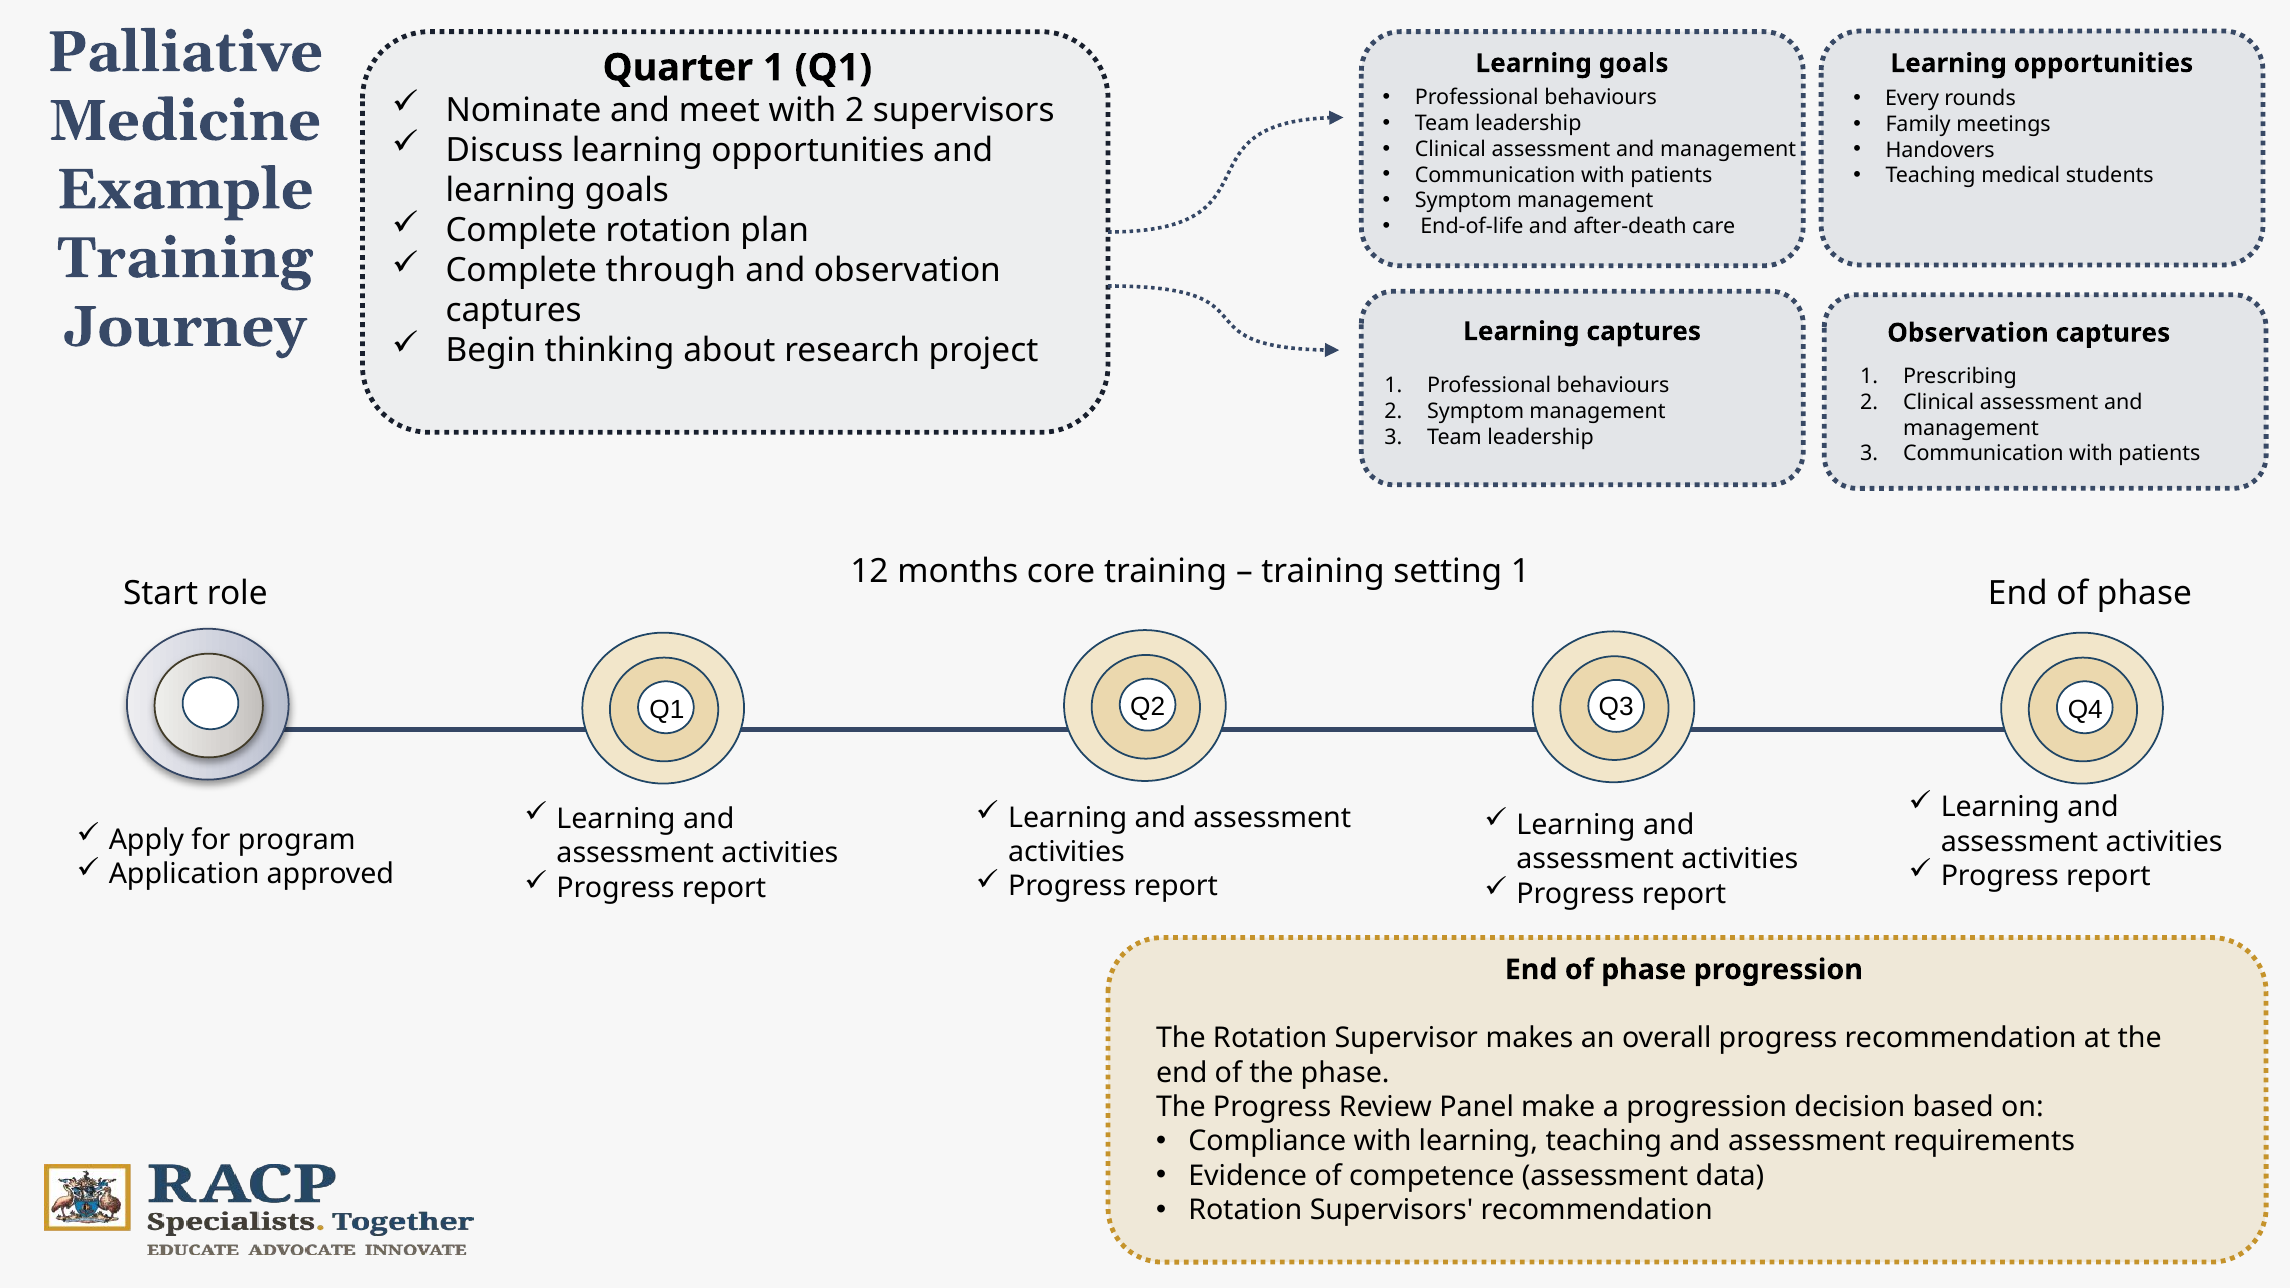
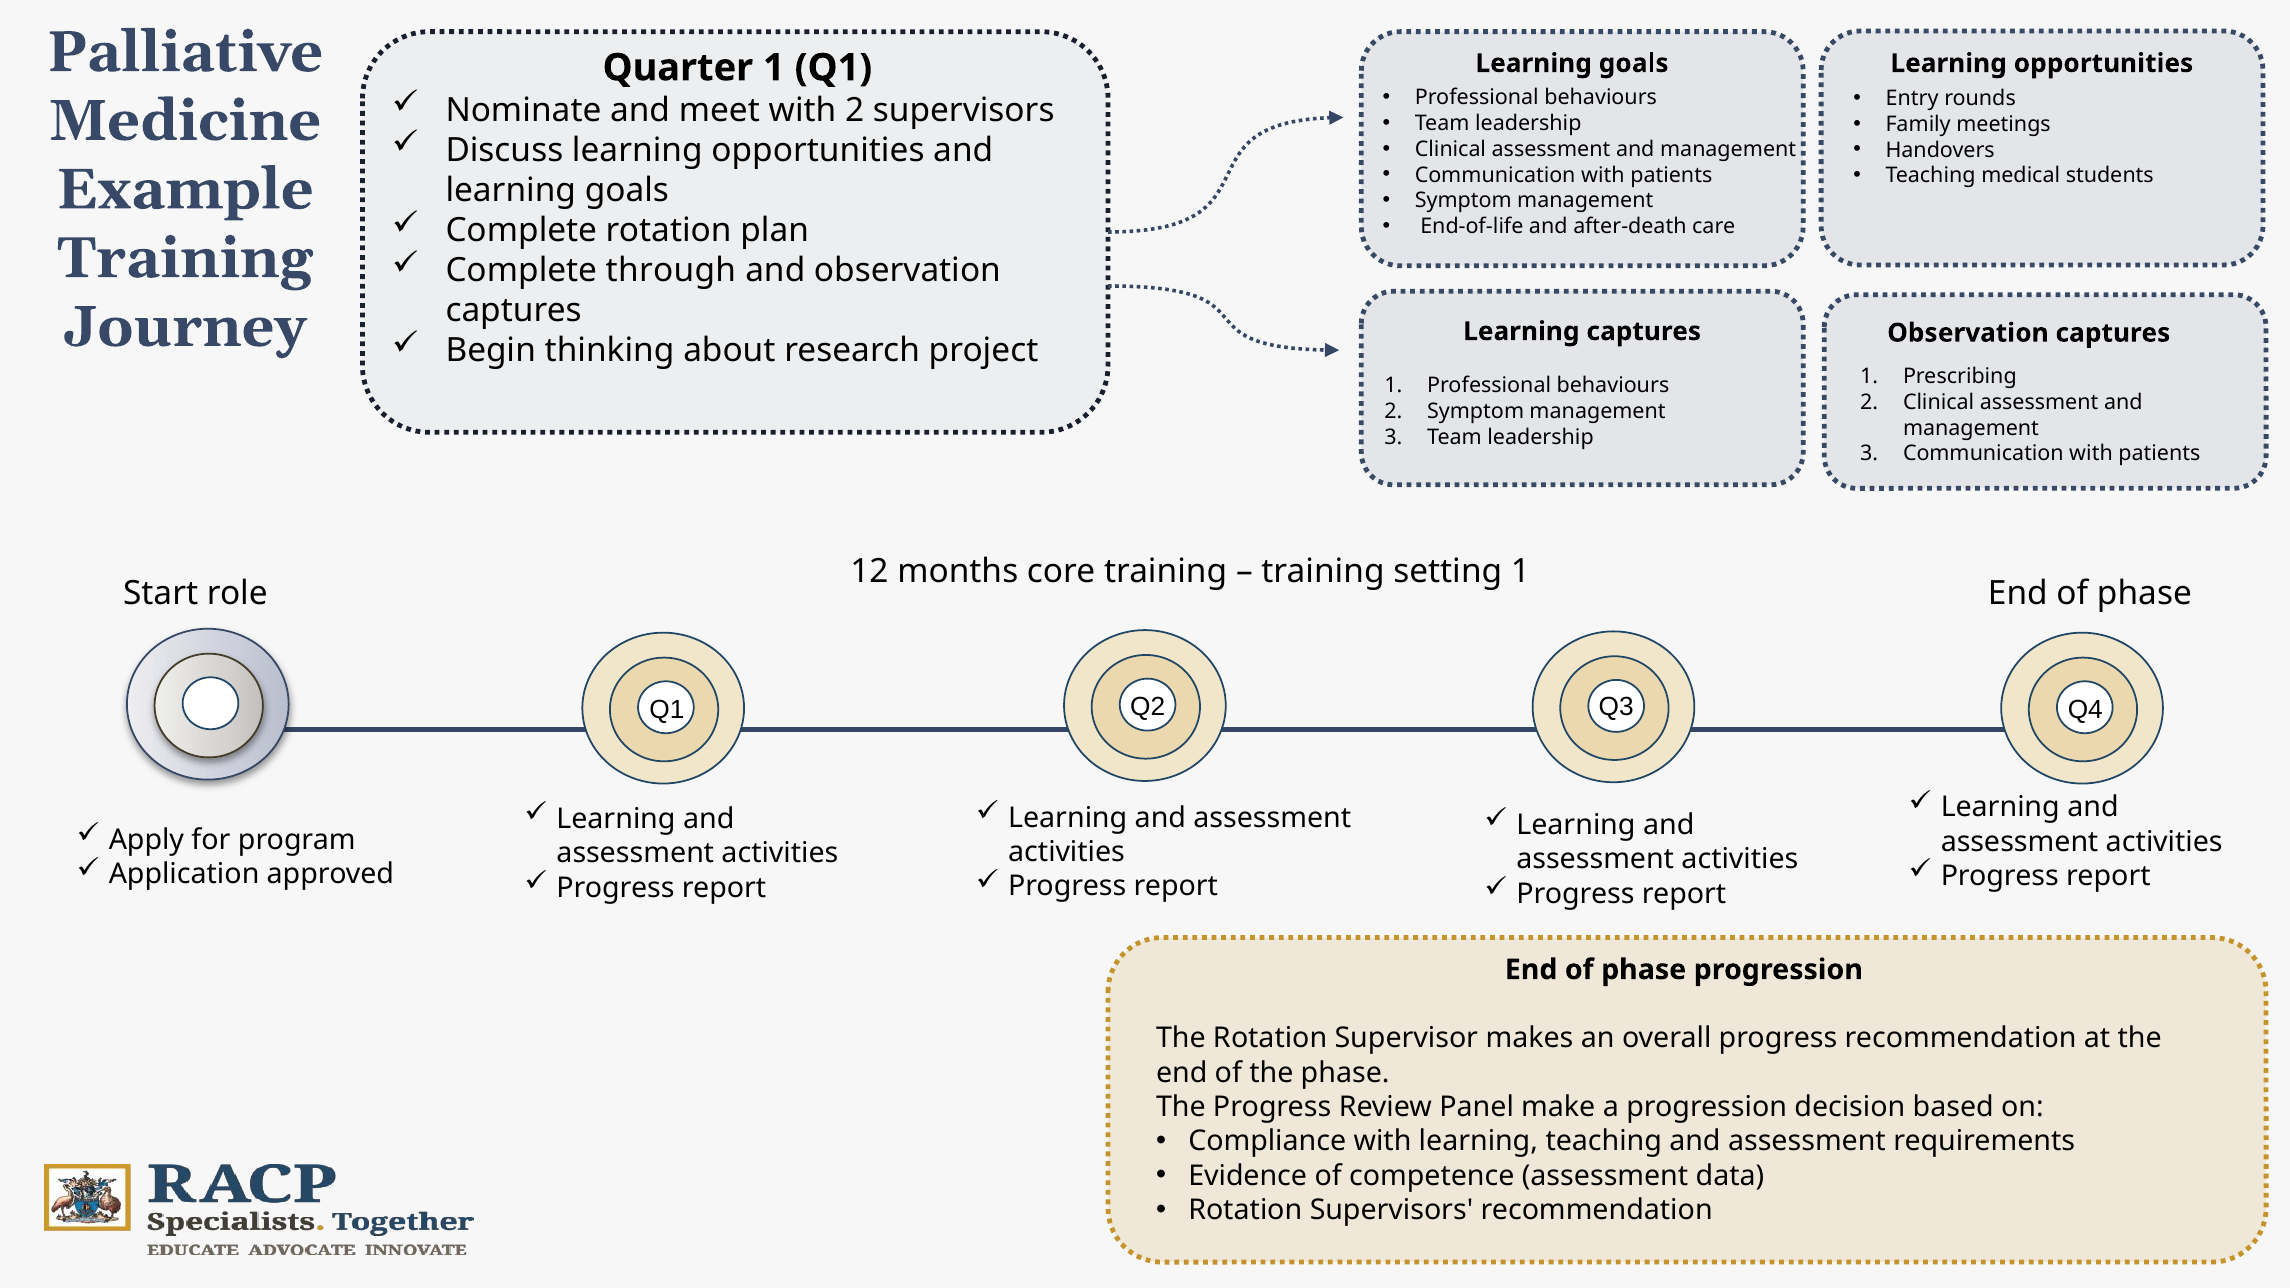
Every: Every -> Entry (1912, 98)
